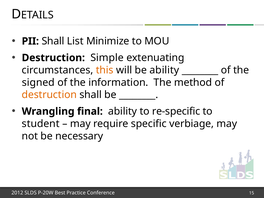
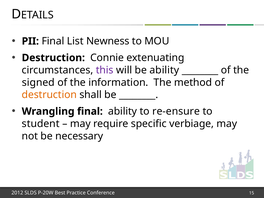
PII Shall: Shall -> Final (53, 41)
Minimize: Minimize -> Newness (108, 41)
Simple: Simple -> Connie (107, 58)
this colour: orange -> purple (105, 70)
re-specific: re-specific -> re-ensure (176, 111)
